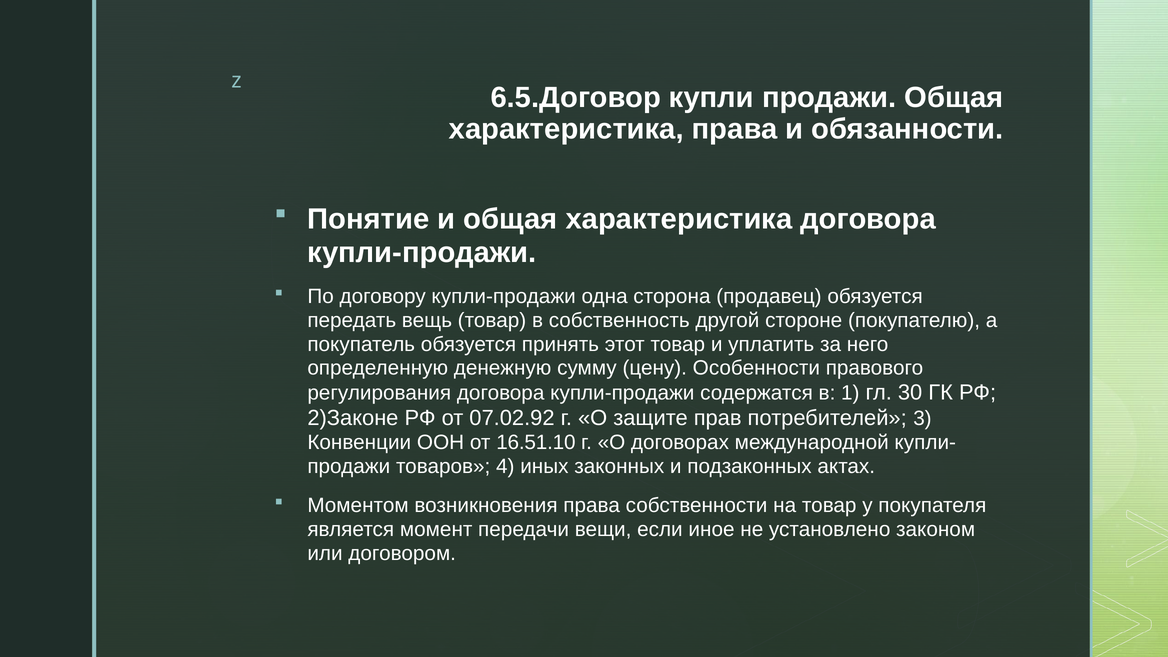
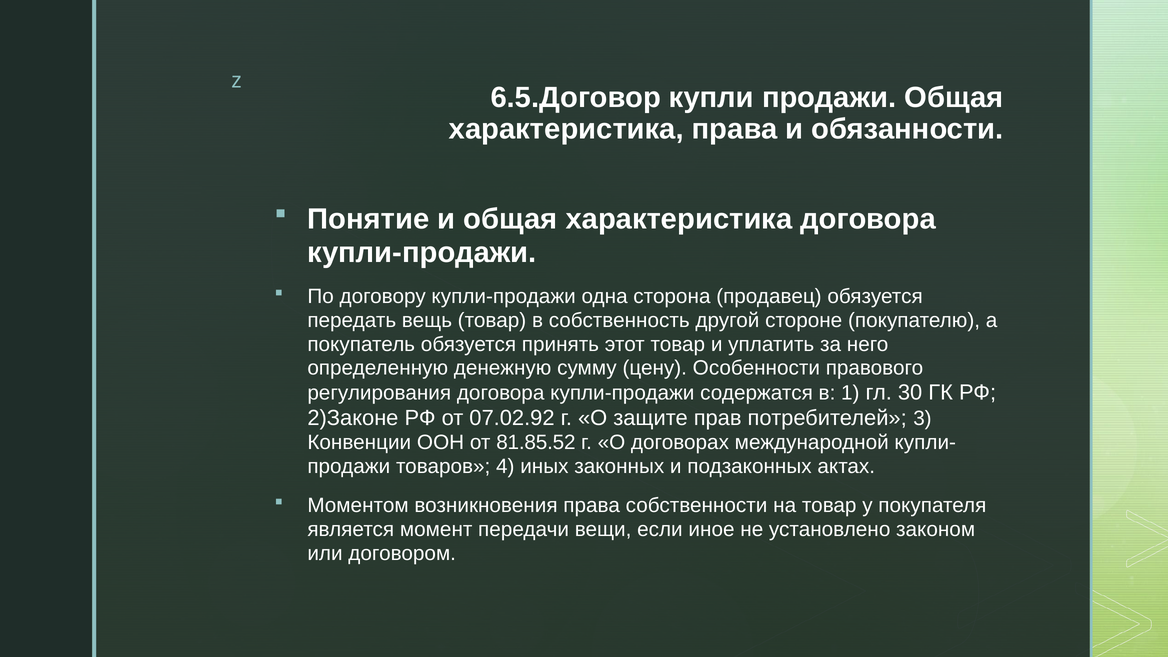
16.51.10: 16.51.10 -> 81.85.52 (536, 442)
